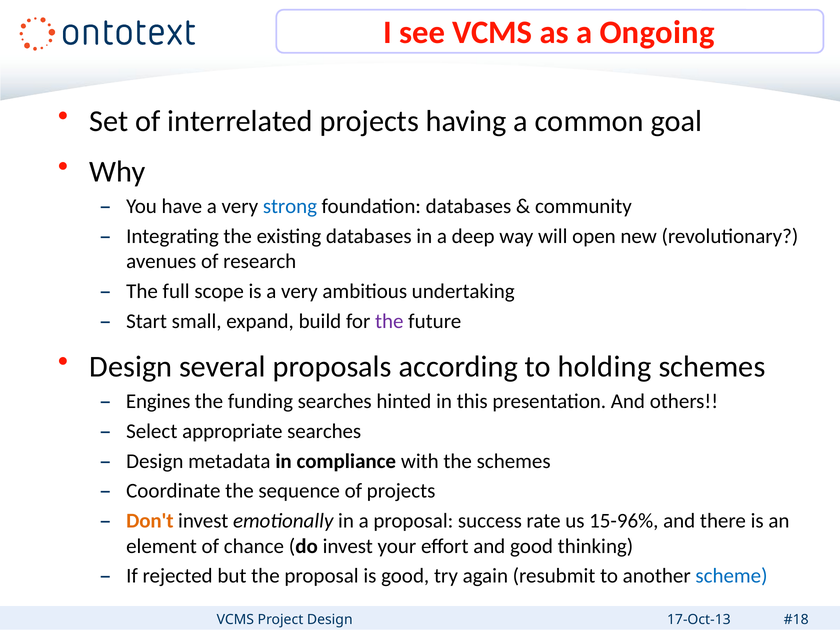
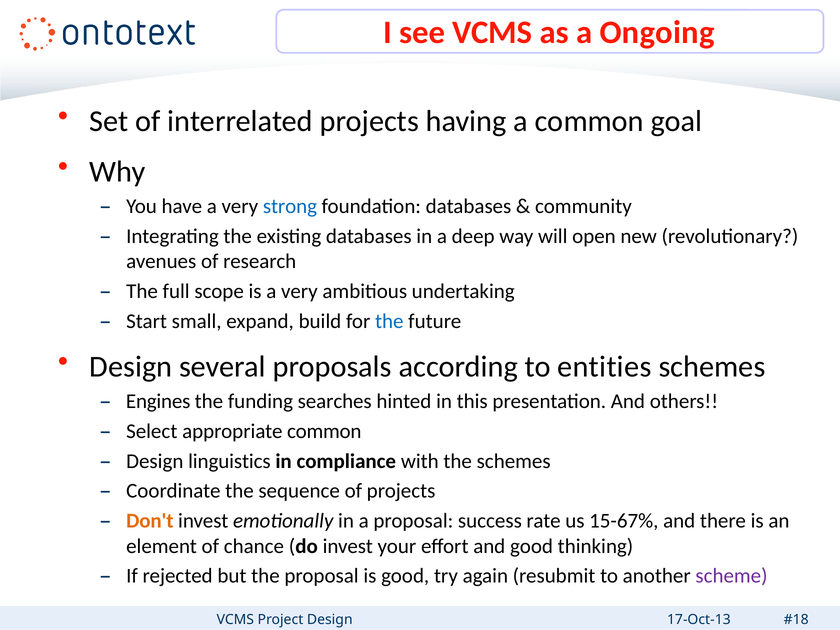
the colour: purple -> blue (389, 321)
holding: holding -> entities (604, 367)
appropriate searches: searches -> common (324, 431)
metadata: metadata -> linguistics (229, 461)
15-96%: 15-96% -> 15-67% (624, 521)
scheme colour: blue -> purple (731, 576)
